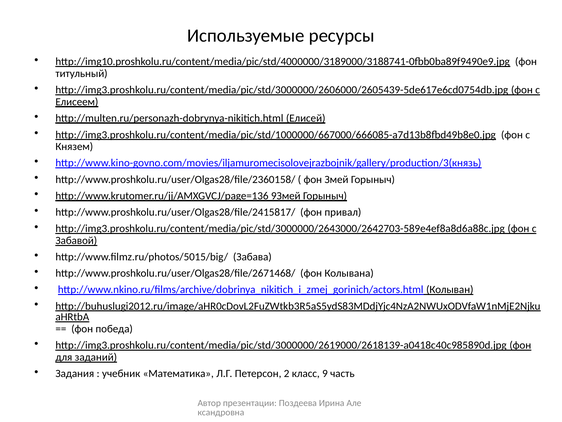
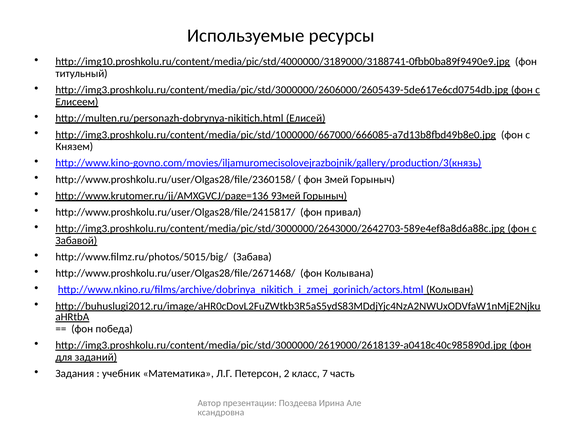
9: 9 -> 7 (325, 373)
